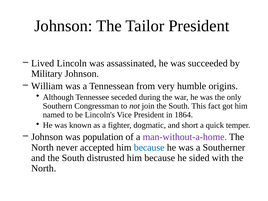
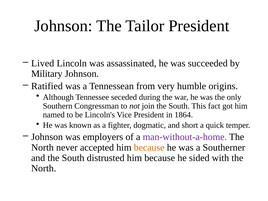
William: William -> Ratified (47, 86)
population: population -> employers (103, 137)
because colour: blue -> orange (149, 147)
